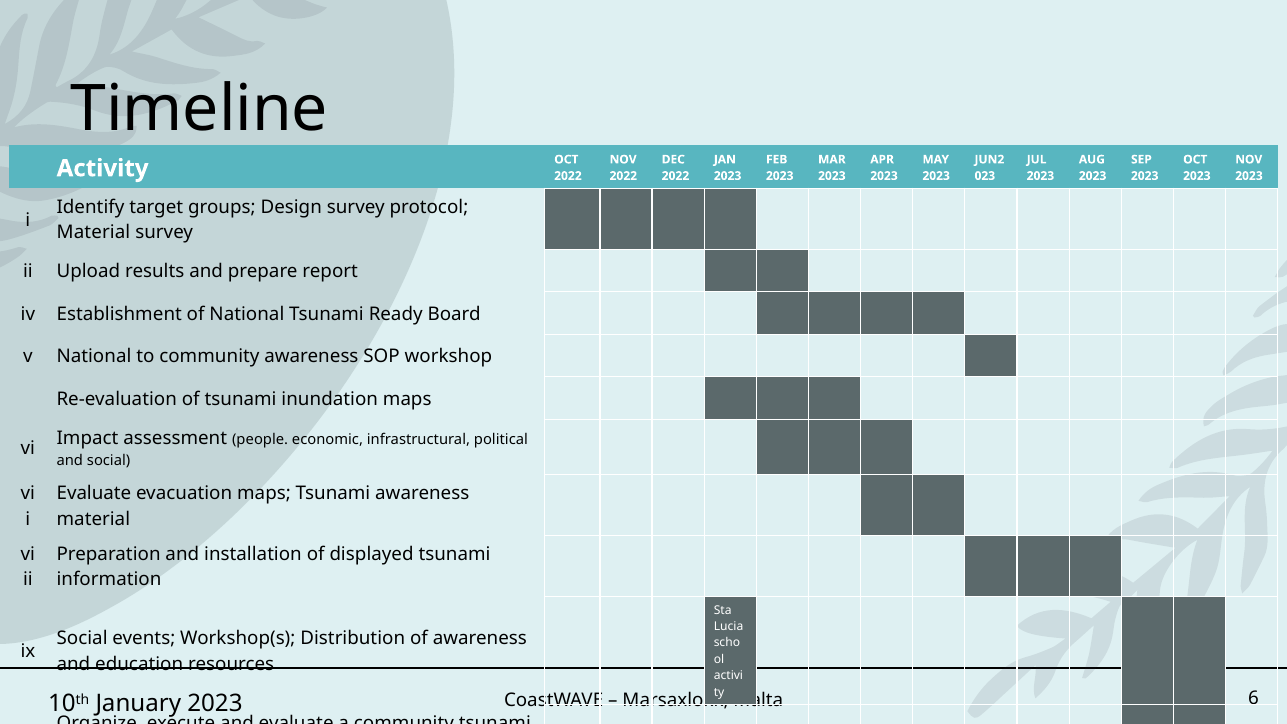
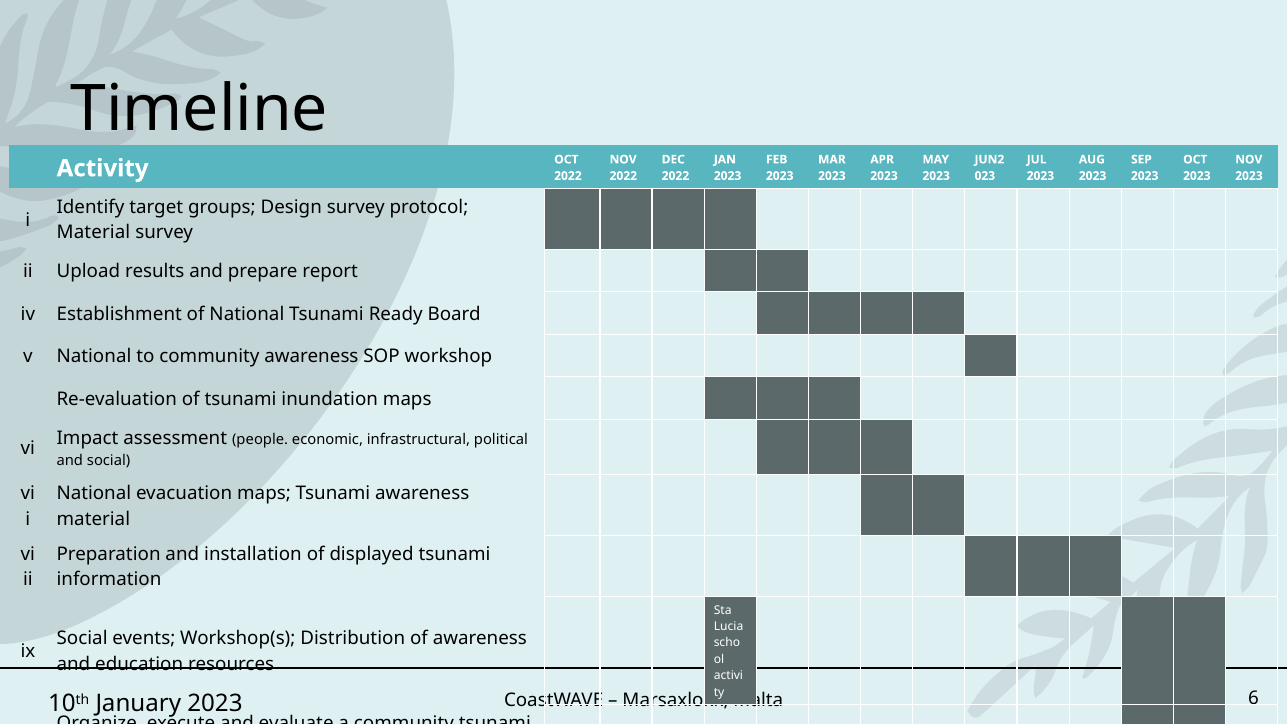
Evaluate: Evaluate -> National (94, 493)
